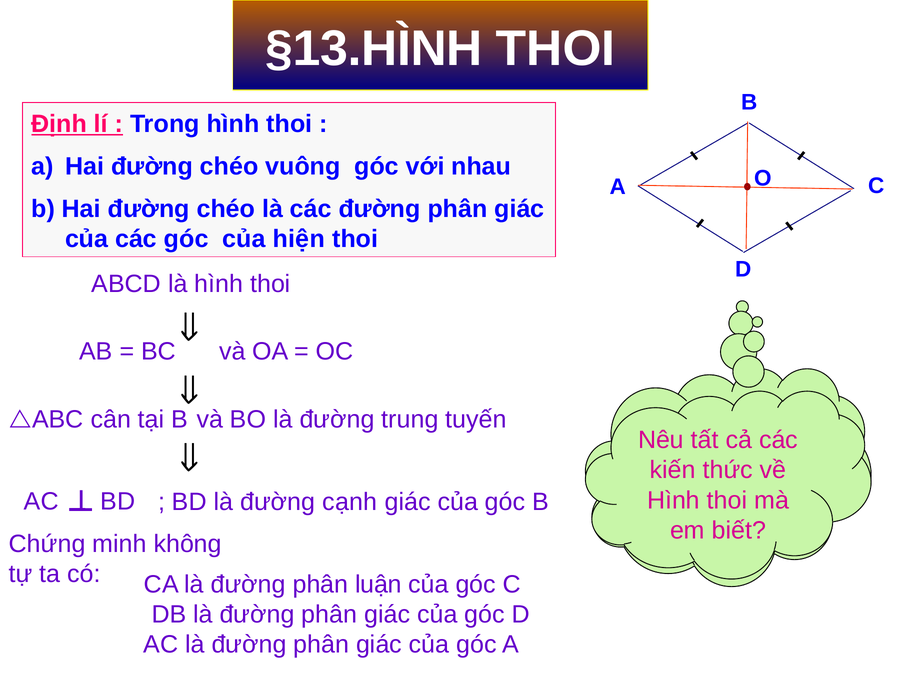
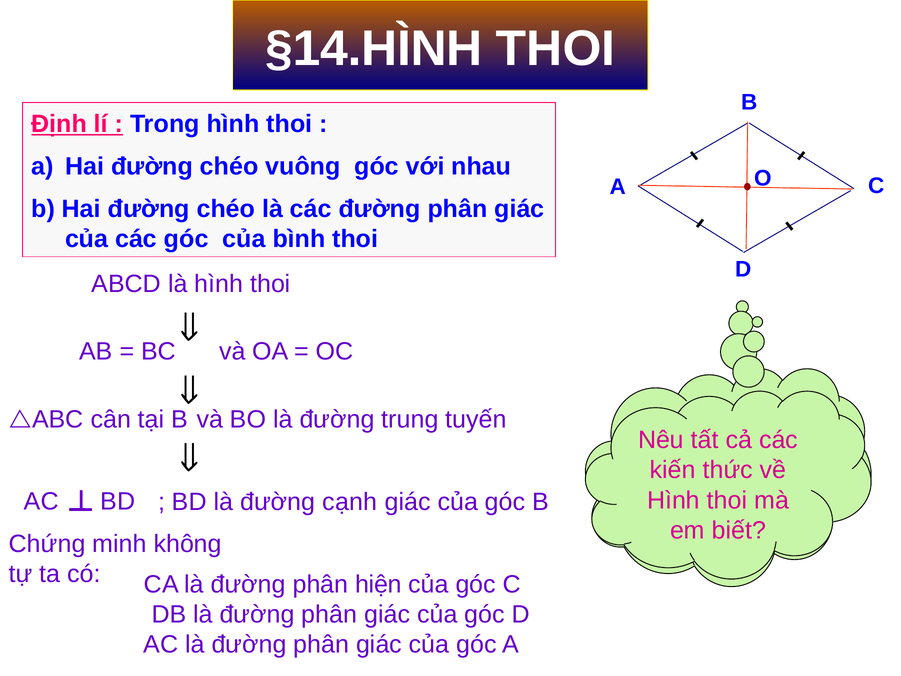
§13.HÌNH: §13.HÌNH -> §14.HÌNH (374, 49)
hiện: hiện -> bình (299, 239)
luận: luận -> hiện (378, 584)
